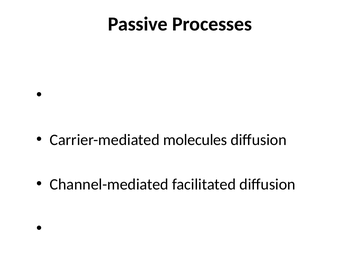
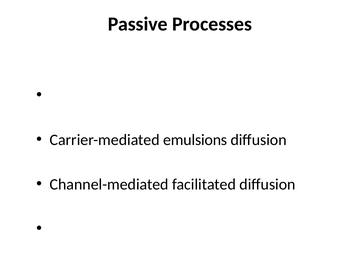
molecules: molecules -> emulsions (195, 140)
